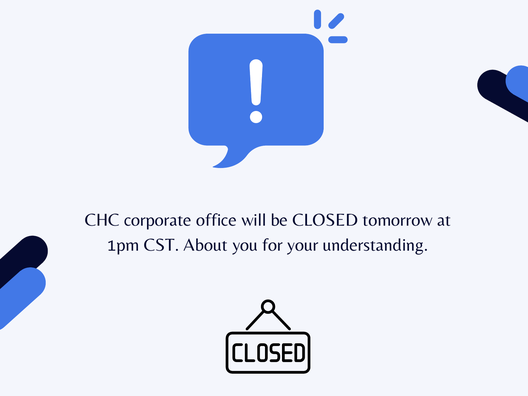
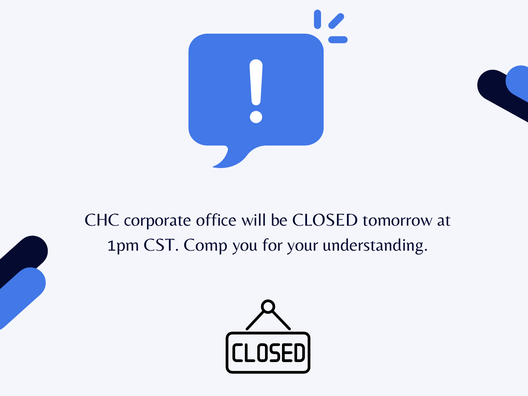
About: About -> Comp (206, 245)
